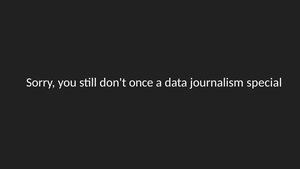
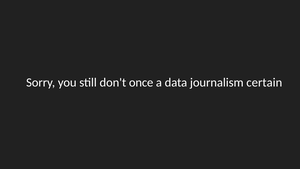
special: special -> certain (264, 82)
